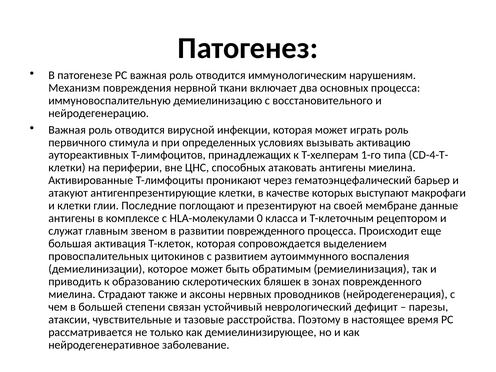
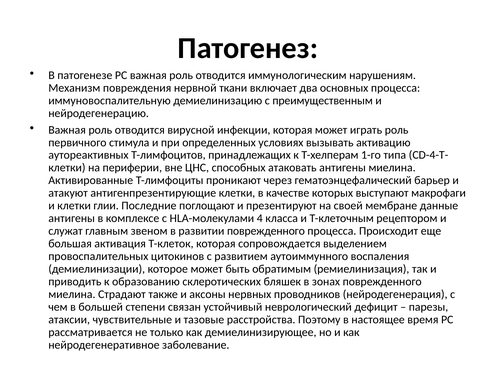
восстановительного: восстановительного -> преимущественным (323, 101)
0: 0 -> 4 (260, 218)
